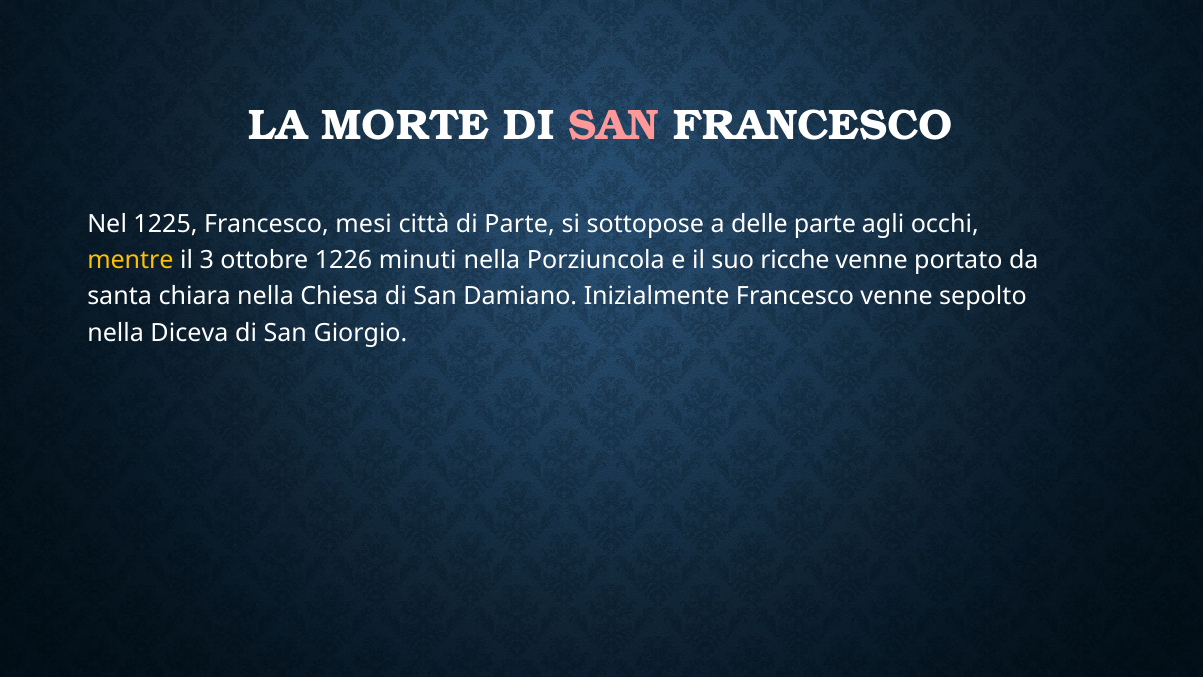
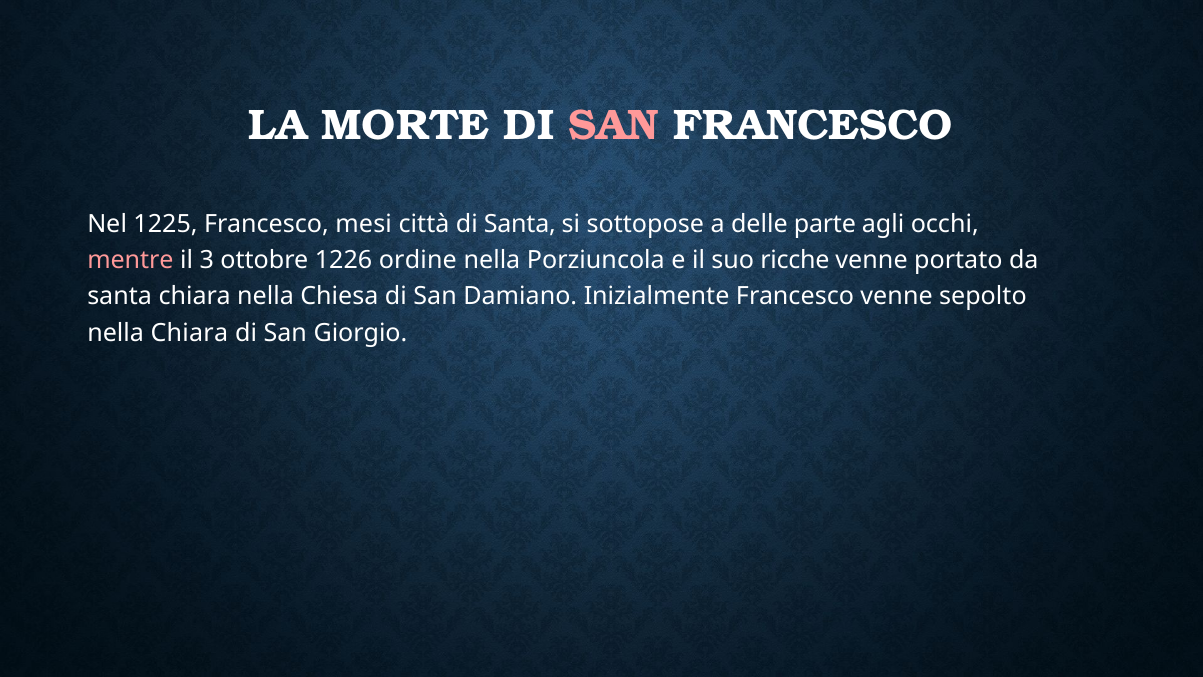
di Parte: Parte -> Santa (520, 224)
mentre colour: yellow -> pink (130, 260)
minuti: minuti -> ordine (418, 260)
nella Diceva: Diceva -> Chiara (189, 333)
